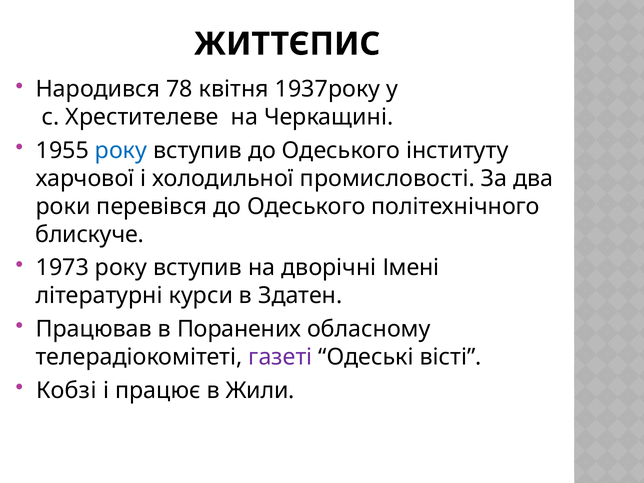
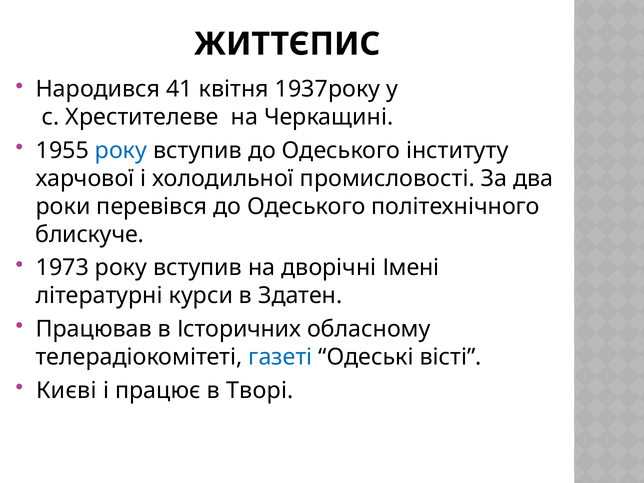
78: 78 -> 41 (179, 89)
Поранених: Поранених -> Історичних (239, 329)
газеті colour: purple -> blue (280, 357)
Кобзі: Кобзі -> Києві (66, 390)
Жили: Жили -> Творі (260, 390)
